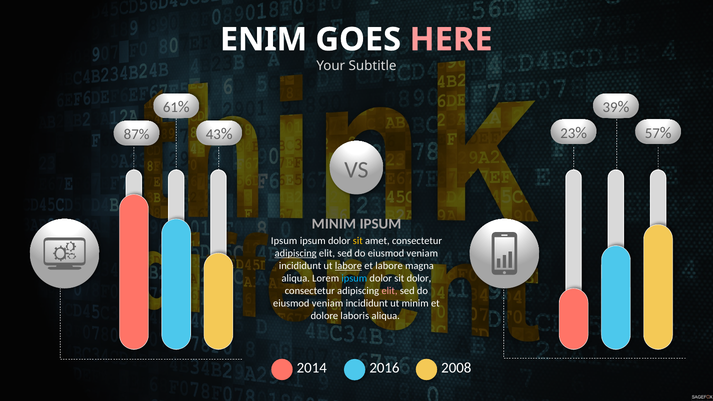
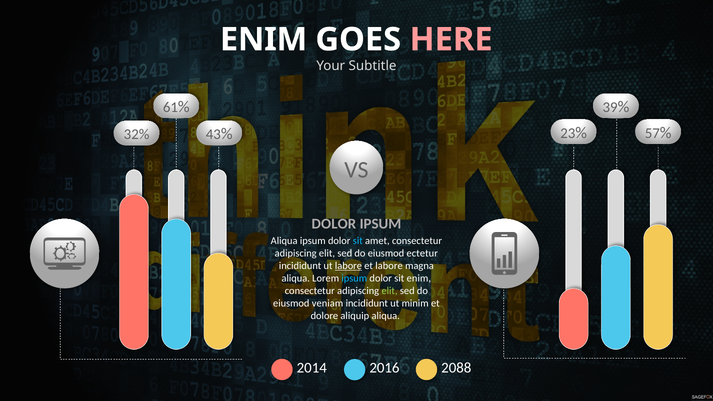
87%: 87% -> 32% (137, 134)
MINIM: MINIM -> DOLOR (334, 224)
Ipsum: Ipsum -> Aliqua (284, 241)
sit colour: yellow -> light blue (358, 241)
adipiscing underline: present -> none (296, 253)
veniam: veniam -> ectetur (422, 253)
sit dolor: dolor -> enim (419, 278)
elit colour: pink -> light green (390, 291)
laboris: laboris -> aliquip (355, 316)
2008: 2008 -> 2088 (456, 368)
